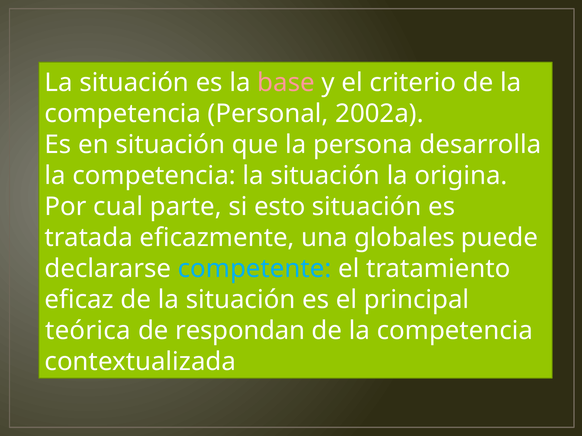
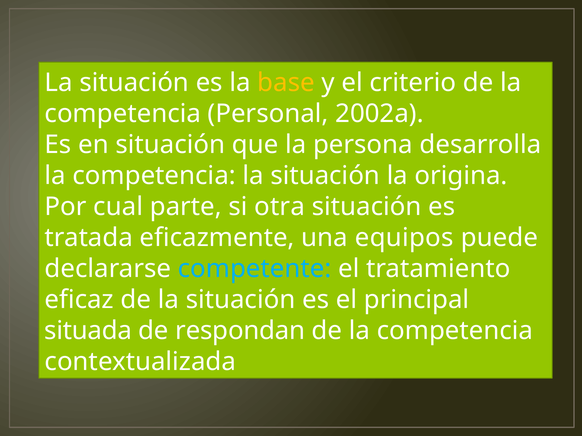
base colour: pink -> yellow (286, 83)
esto: esto -> otra (280, 207)
globales: globales -> equipos (404, 238)
teórica: teórica -> situada (88, 331)
